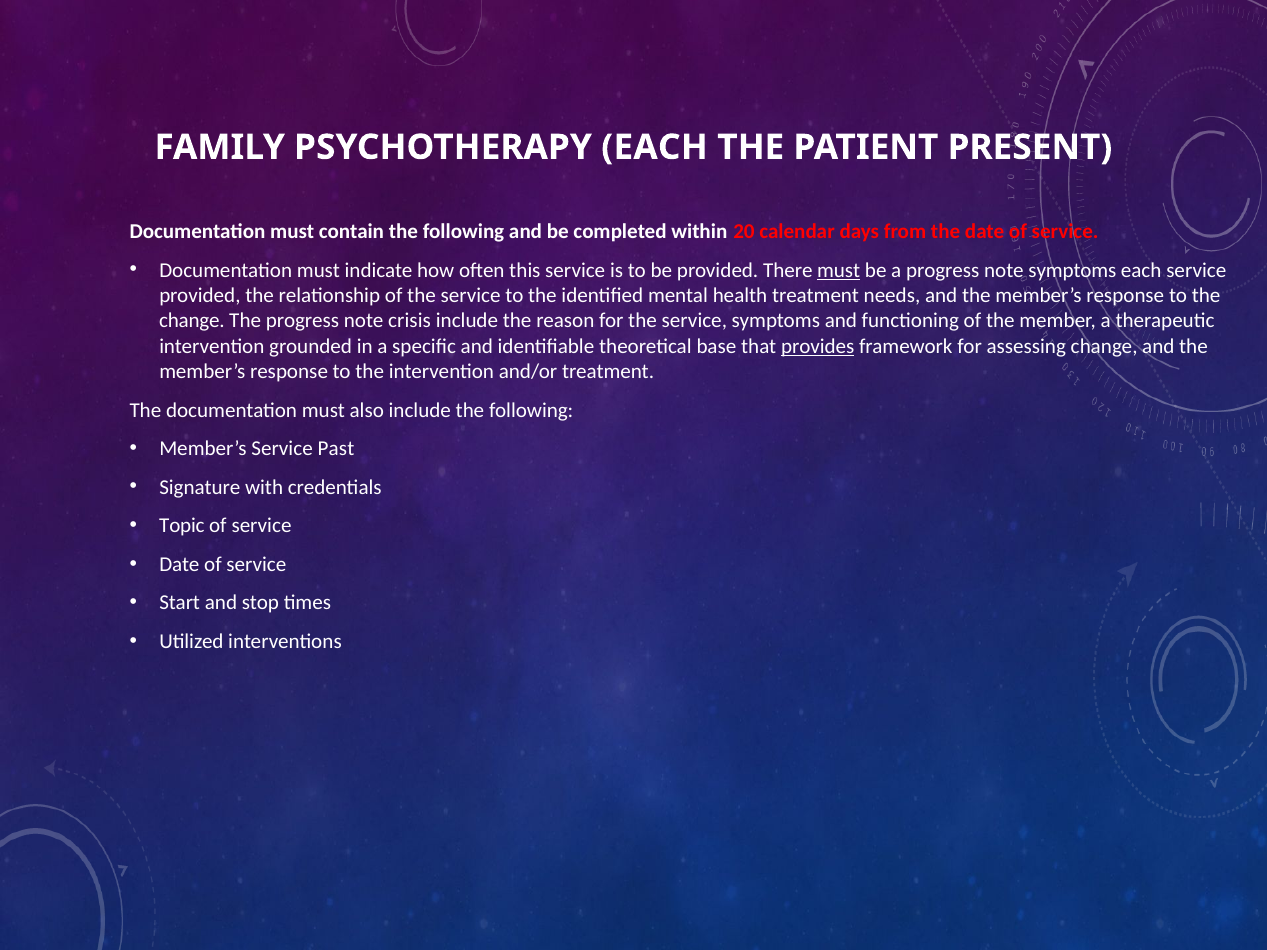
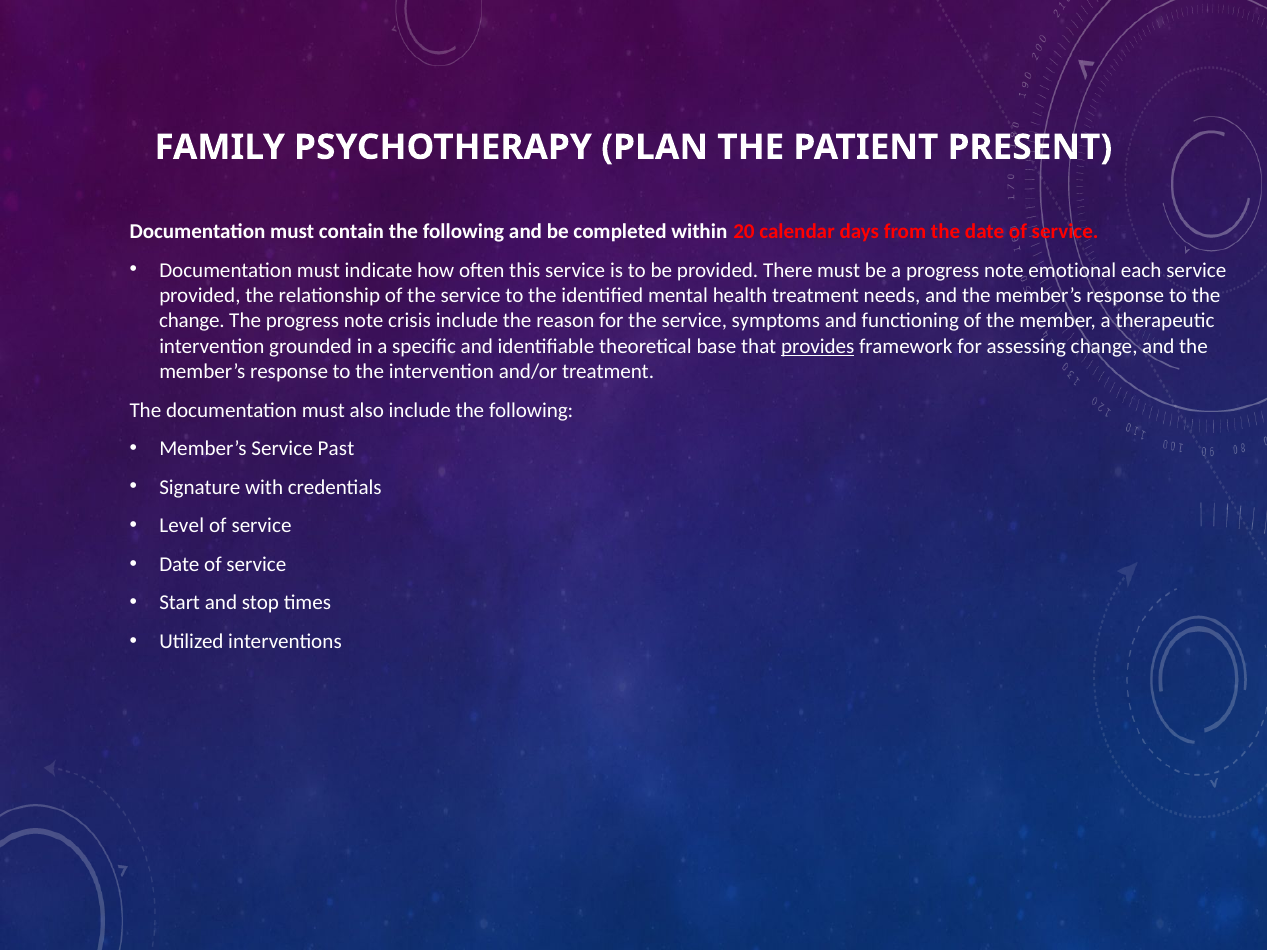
PSYCHOTHERAPY EACH: EACH -> PLAN (655, 147)
must underline: present -> none (839, 270)
note symptoms: symptoms -> emotional (1072, 270)
Topic: Topic -> Level (182, 526)
